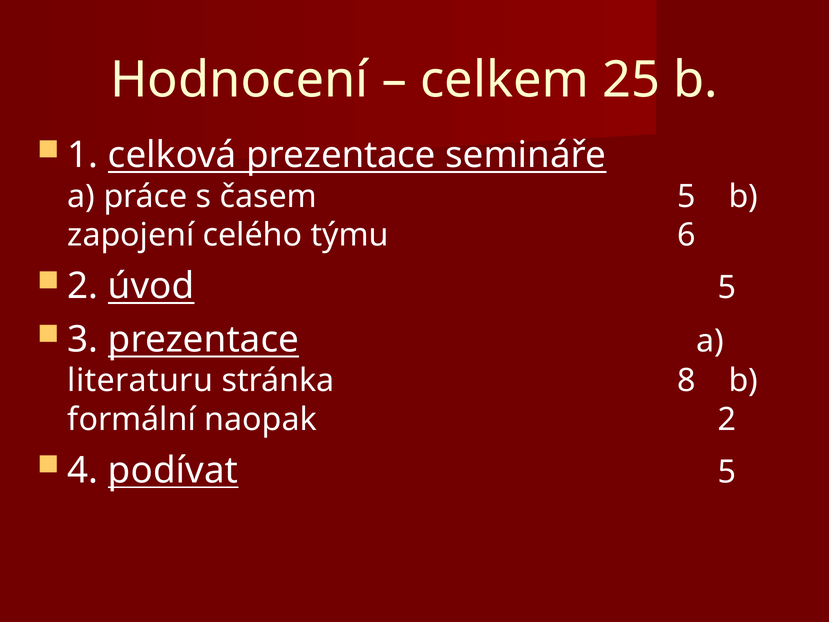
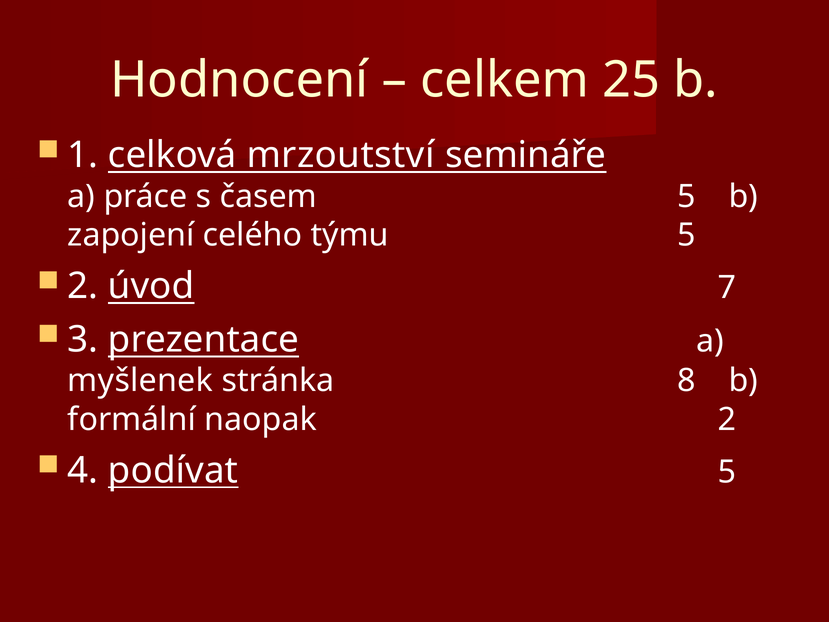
celková prezentace: prezentace -> mrzoutství (341, 155)
týmu 6: 6 -> 5 (686, 235)
úvod 5: 5 -> 7 (727, 288)
literaturu: literaturu -> myšlenek (140, 381)
